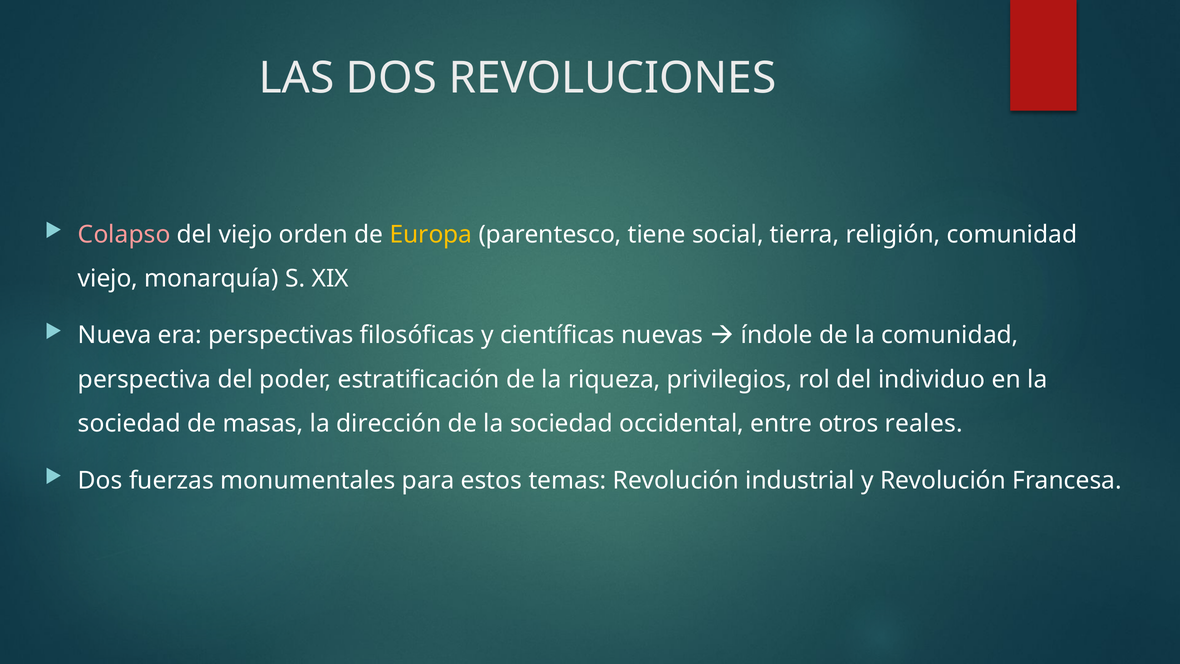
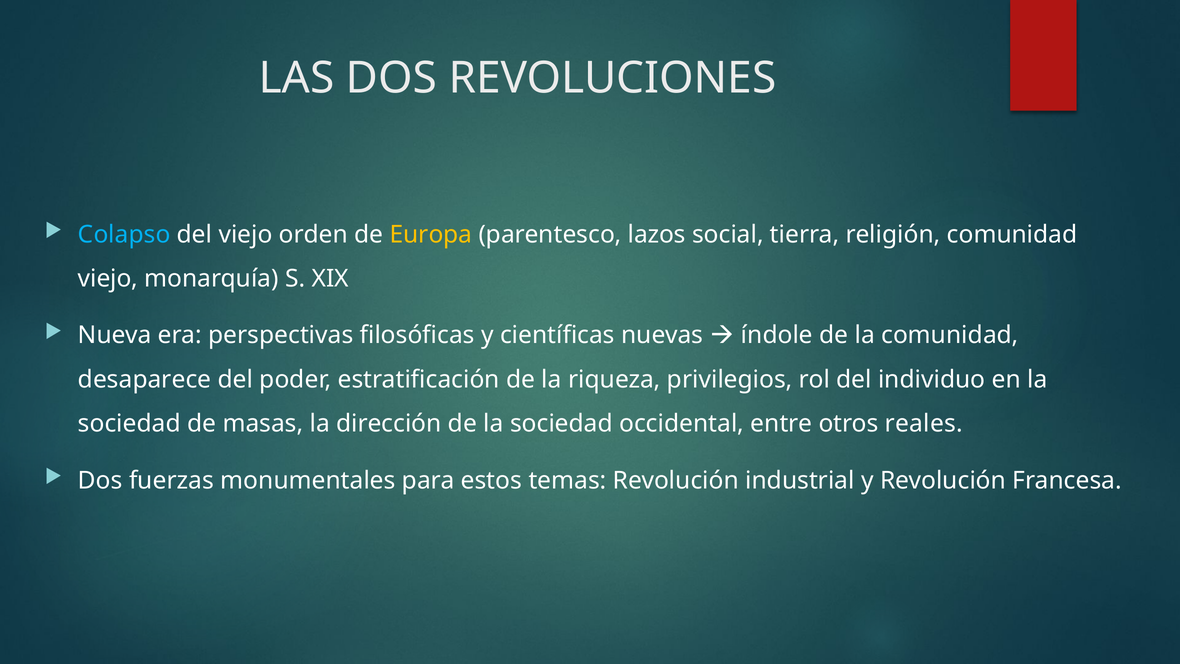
Colapso colour: pink -> light blue (124, 234)
tiene: tiene -> lazos (657, 234)
perspectiva: perspectiva -> desaparece (145, 379)
